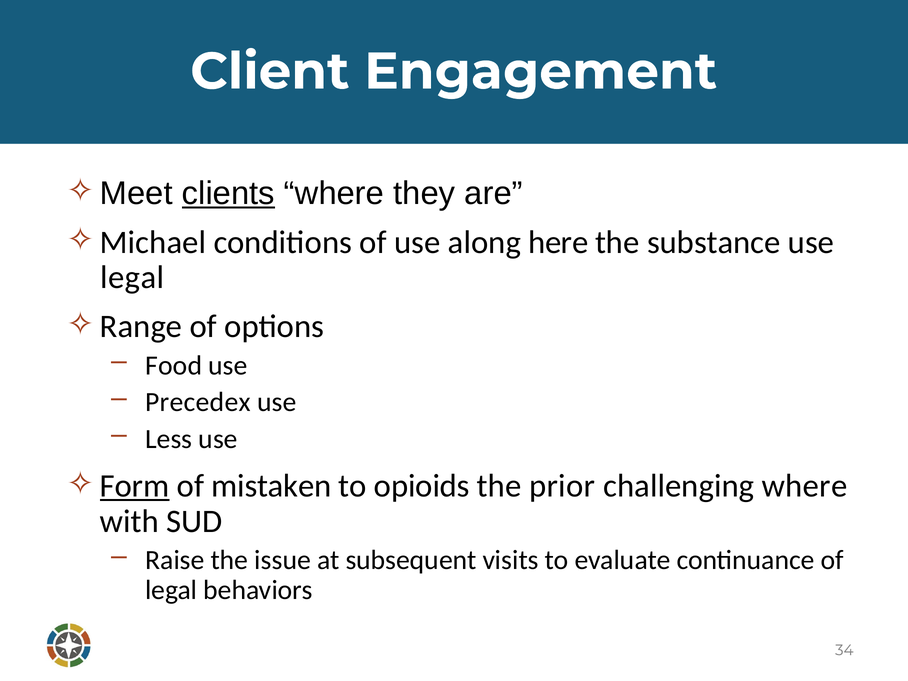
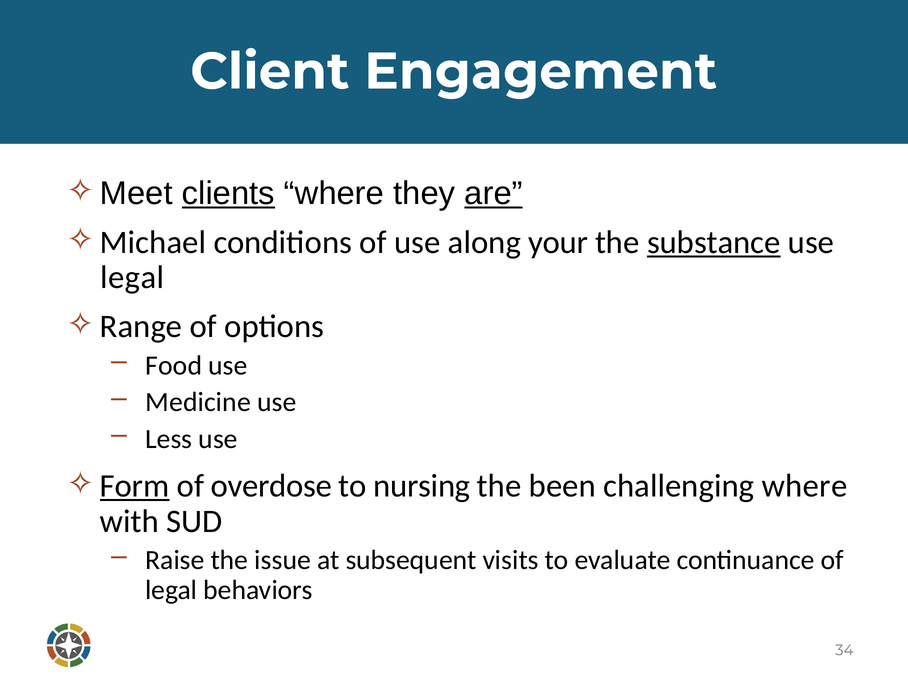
are underline: none -> present (494, 193)
here: here -> your (558, 242)
substance underline: none -> present (714, 242)
Precedex: Precedex -> Medicine (198, 402)
mistaken: mistaken -> overdose (271, 486)
opioids: opioids -> nursing (422, 486)
prior: prior -> been (562, 486)
